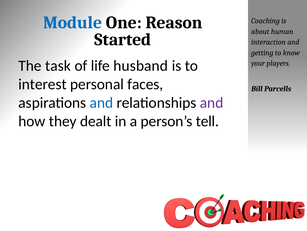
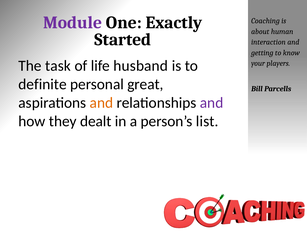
Module colour: blue -> purple (73, 23)
Reason: Reason -> Exactly (174, 23)
interest: interest -> definite (43, 84)
faces: faces -> great (145, 84)
and colour: blue -> orange (101, 102)
tell: tell -> list (207, 121)
